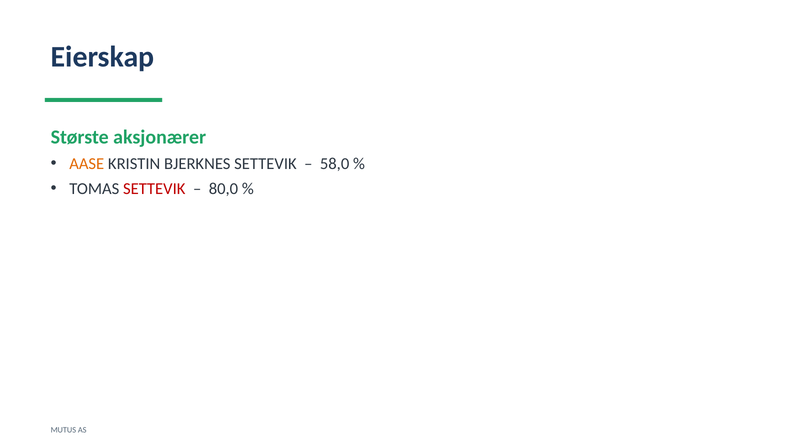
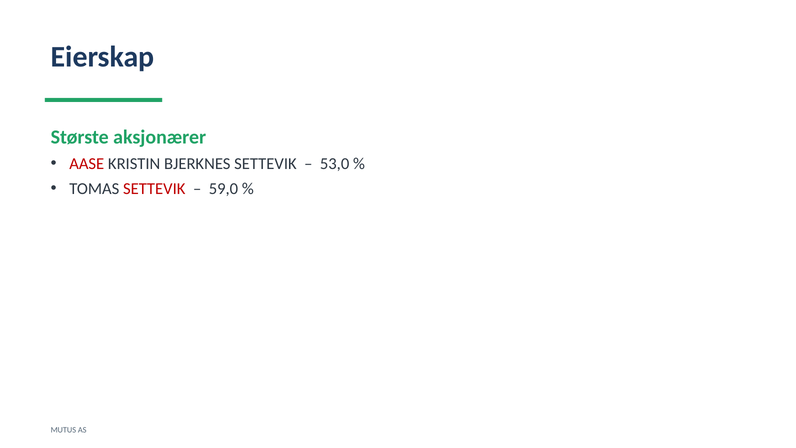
AASE colour: orange -> red (87, 164)
58,0: 58,0 -> 53,0 (335, 164)
80,0: 80,0 -> 59,0 (223, 189)
